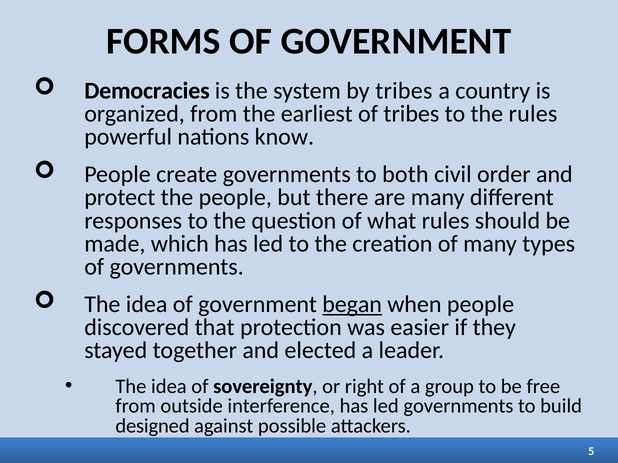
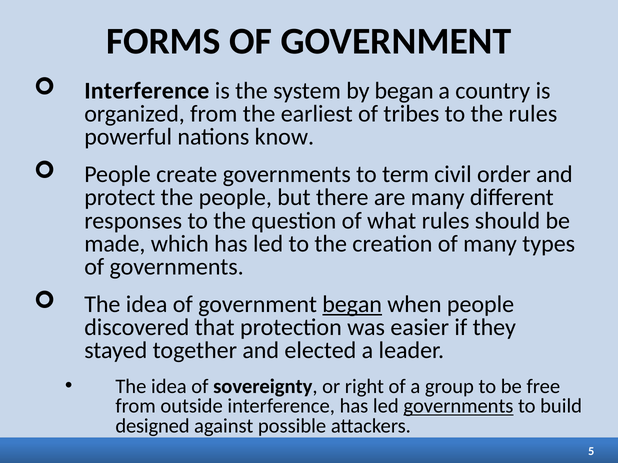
Democracies: Democracies -> Interference (147, 91)
by tribes: tribes -> began (404, 91)
both: both -> term (406, 175)
governments underline: none -> present (458, 407)
